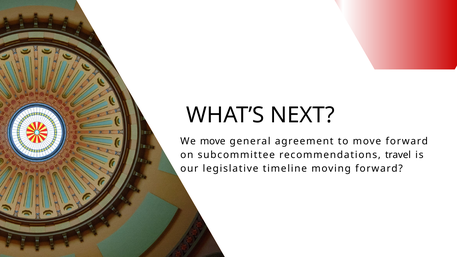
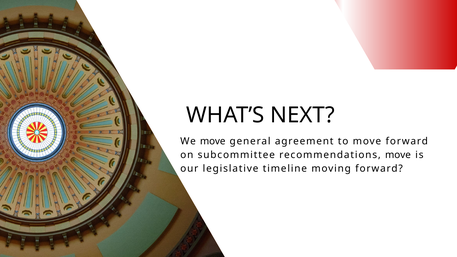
recommendations travel: travel -> move (398, 155)
